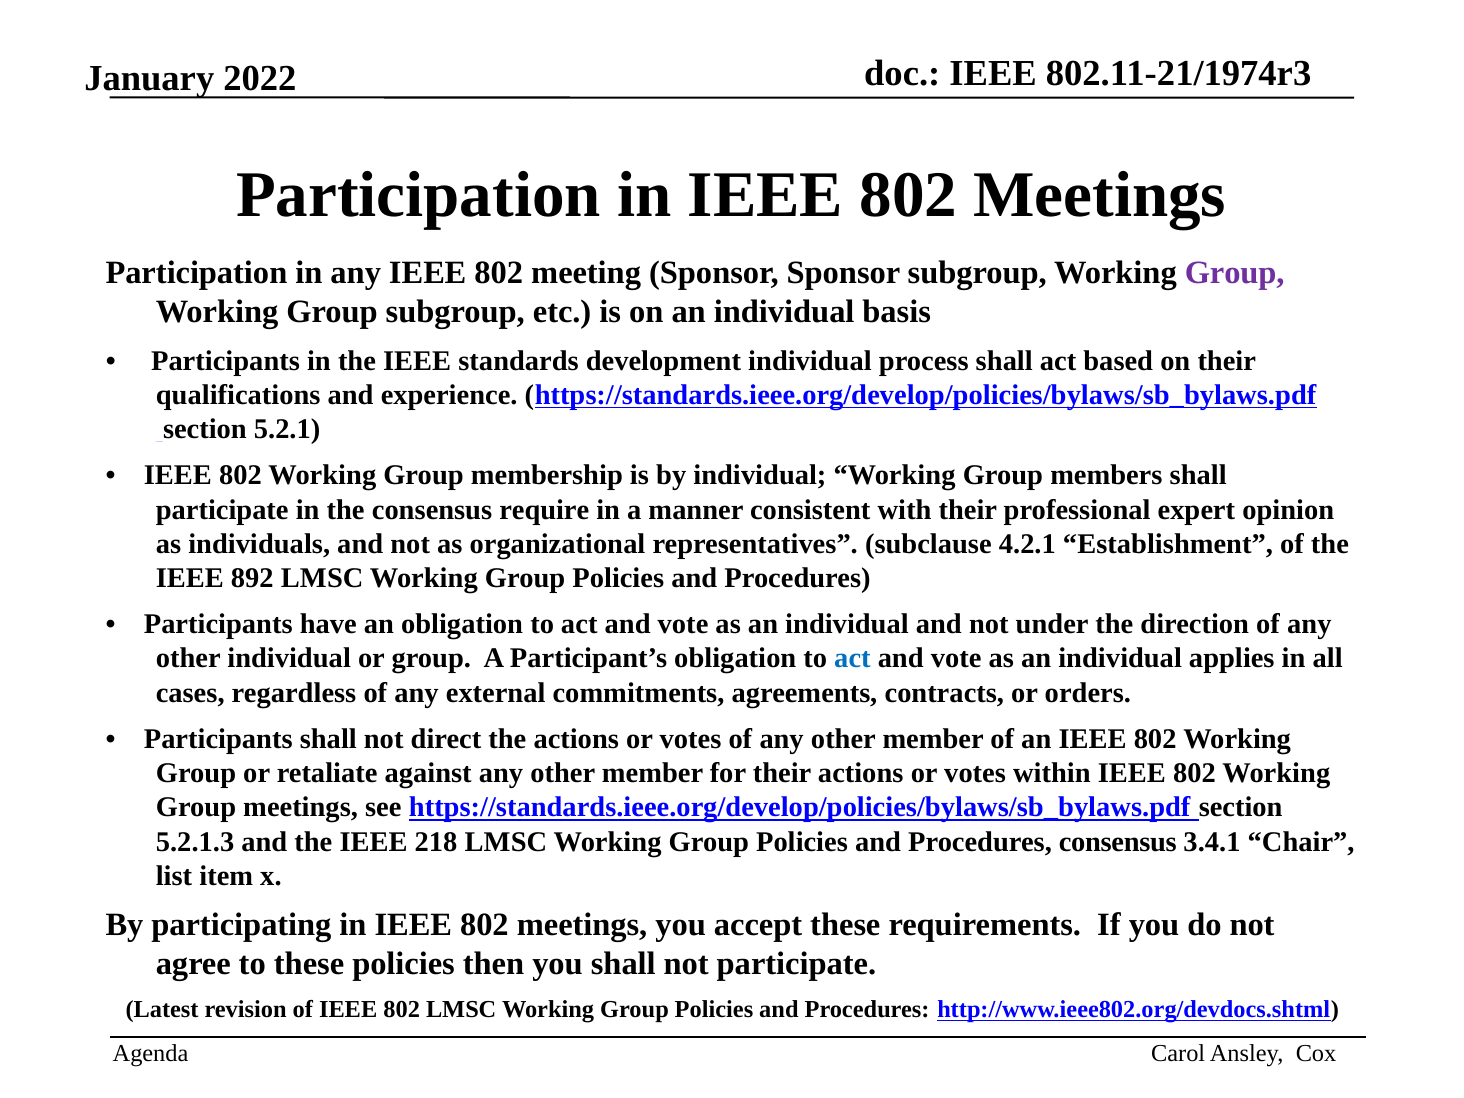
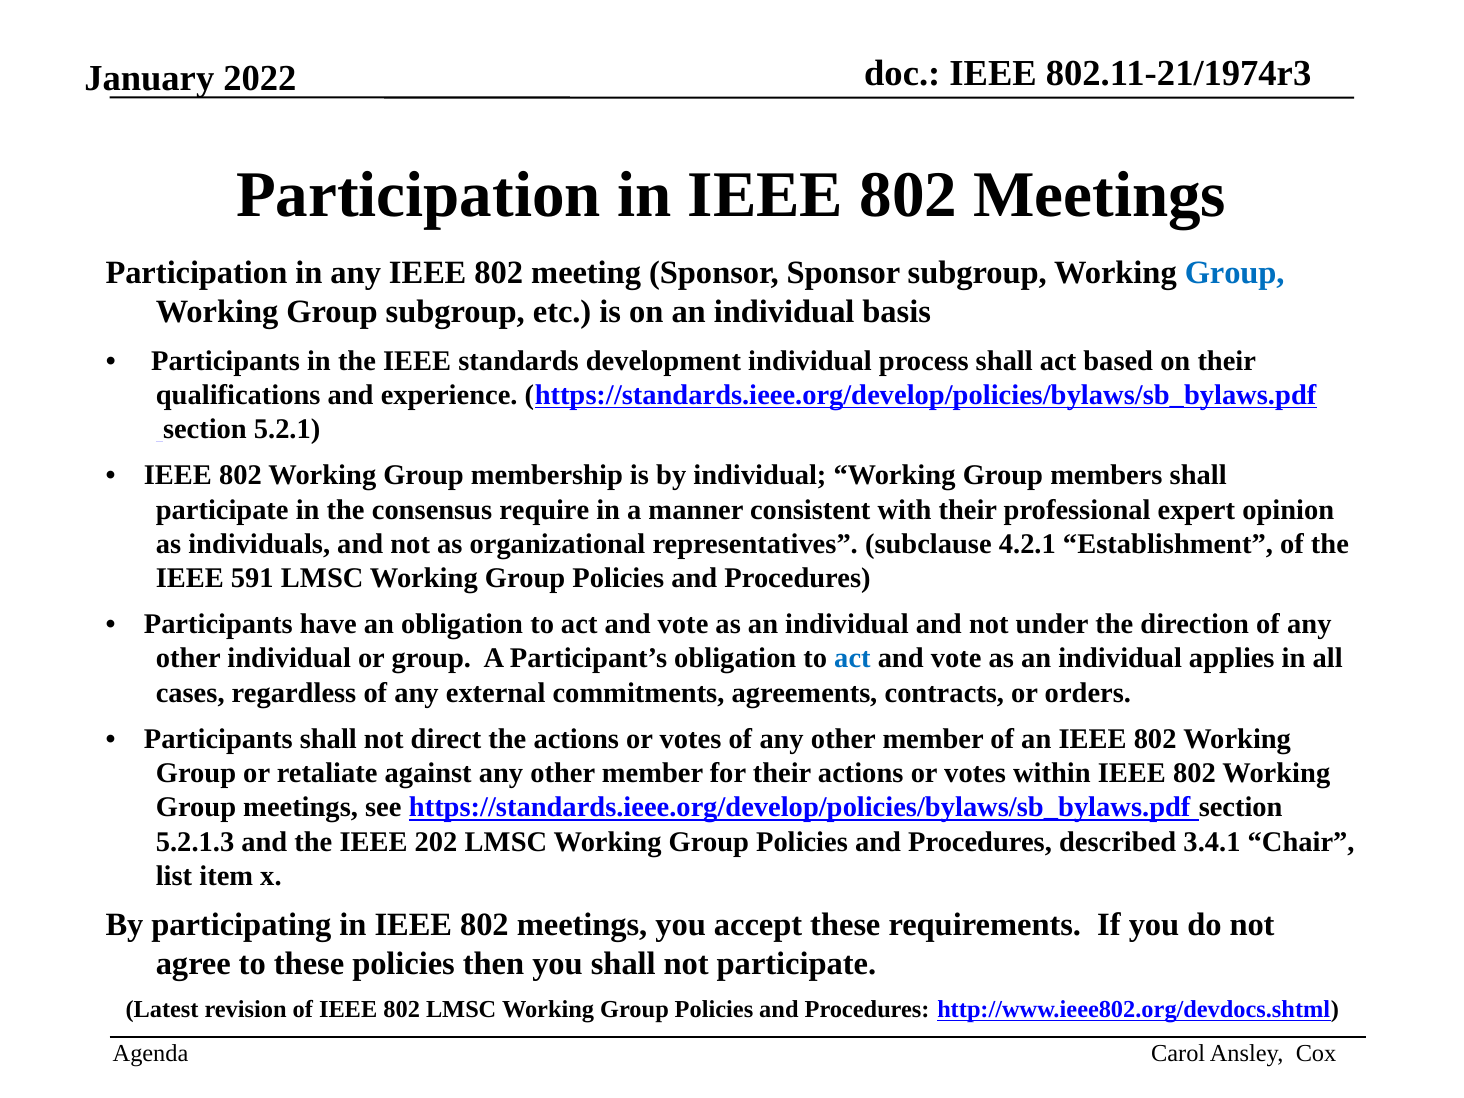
Group colour: purple -> blue (1235, 273)
892: 892 -> 591 (252, 578)
218: 218 -> 202 (436, 842)
Procedures consensus: consensus -> described (1118, 842)
